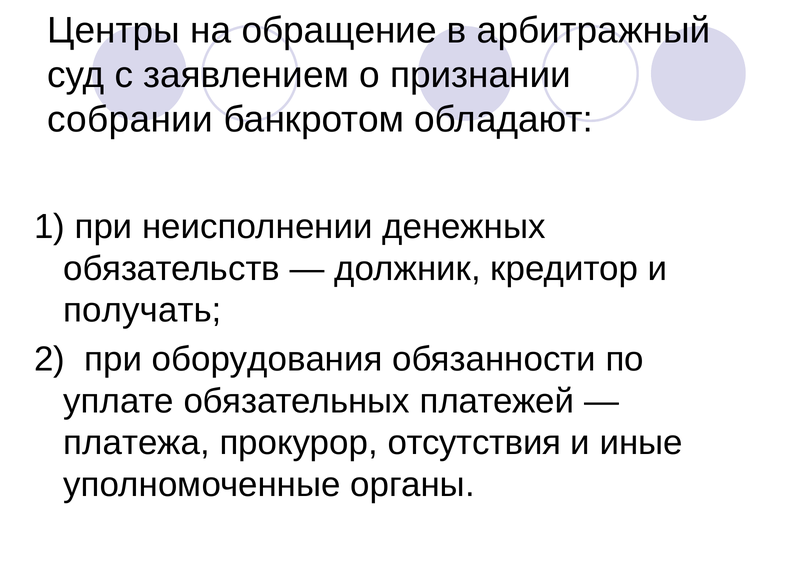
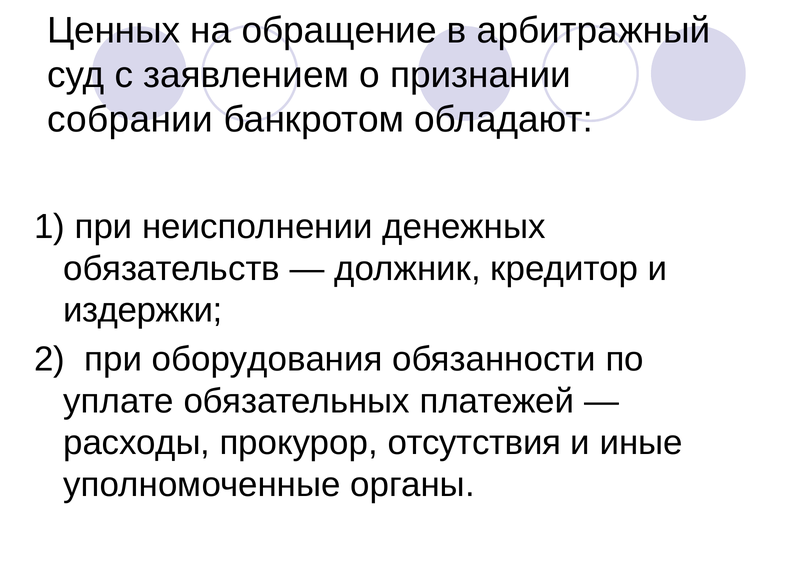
Центры: Центры -> Ценных (114, 31)
получать: получать -> издержки (143, 311)
платежа: платежа -> расходы (137, 443)
